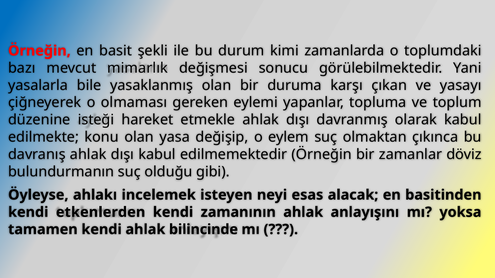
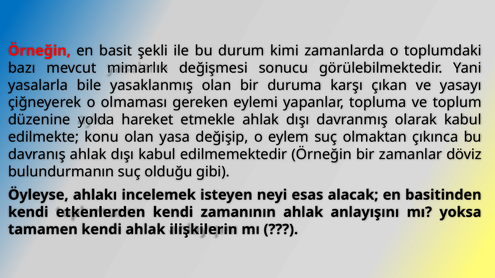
isteği: isteği -> yolda (96, 120)
bilincinde: bilincinde -> ilişkilerin (203, 230)
